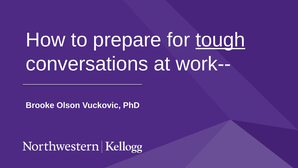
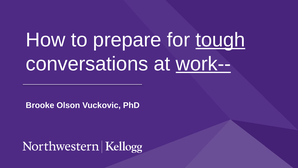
work-- underline: none -> present (203, 64)
